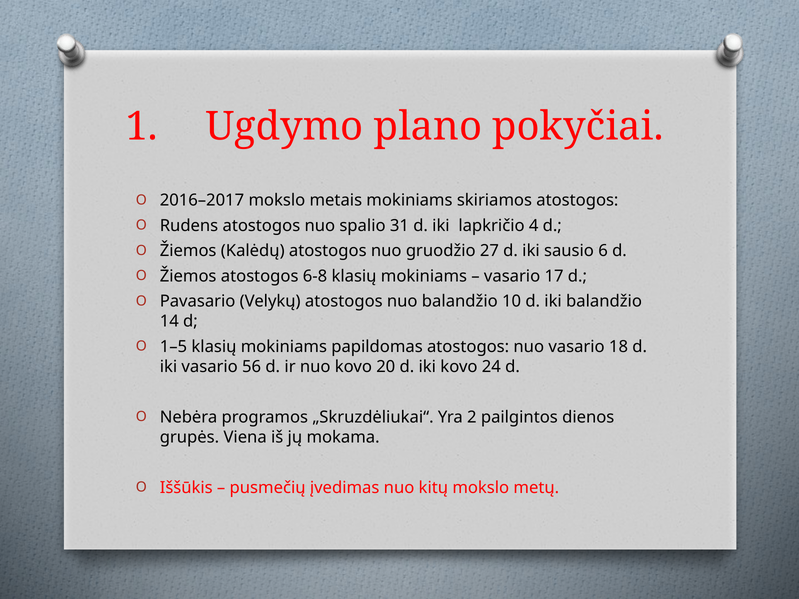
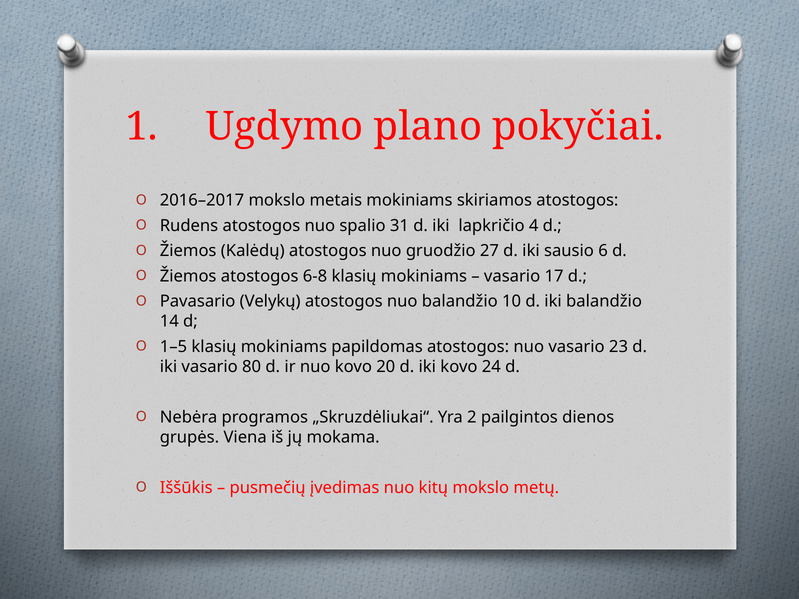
18: 18 -> 23 (619, 347)
56: 56 -> 80 (252, 367)
